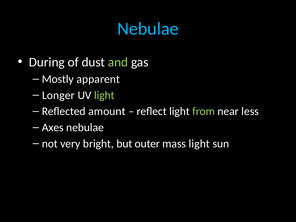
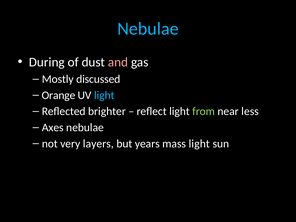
and colour: light green -> pink (118, 62)
apparent: apparent -> discussed (98, 79)
Longer: Longer -> Orange (58, 95)
light colour: light green -> light blue (104, 95)
amount: amount -> brighter (107, 111)
bright: bright -> layers (98, 144)
outer: outer -> years (147, 144)
